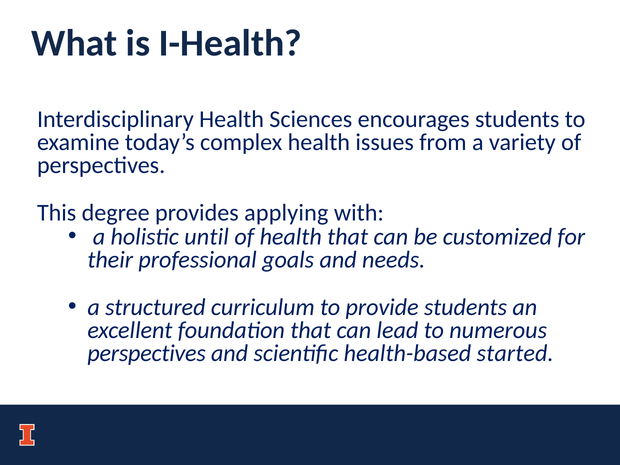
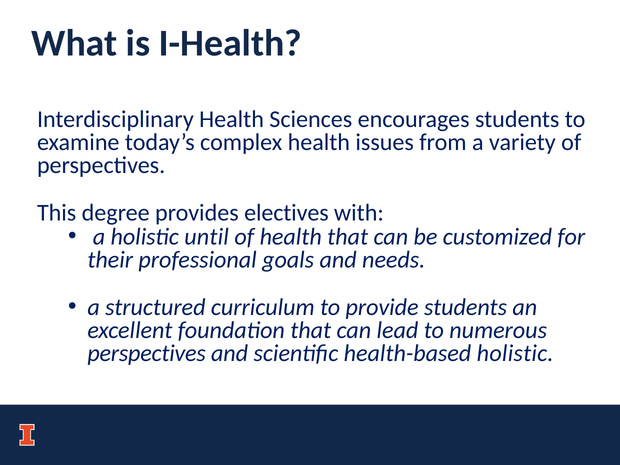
applying: applying -> electives (286, 213)
health-based started: started -> holistic (515, 353)
